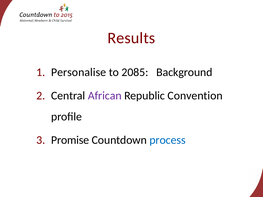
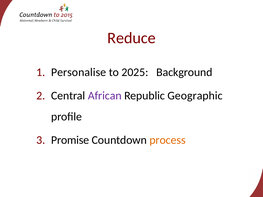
Results: Results -> Reduce (131, 38)
2085: 2085 -> 2025 (135, 72)
Convention: Convention -> Geographic (195, 96)
process colour: blue -> orange (168, 140)
